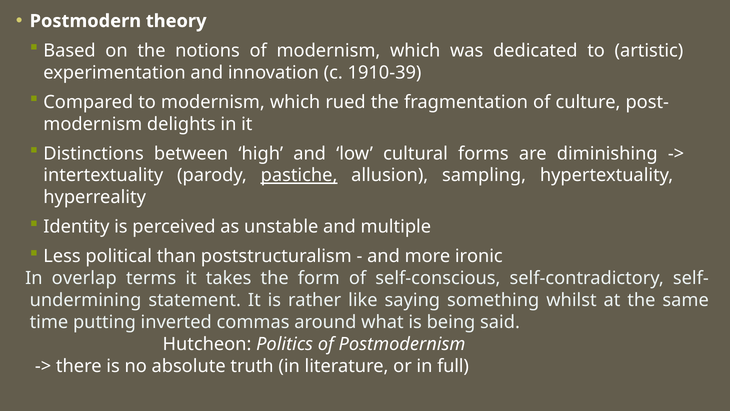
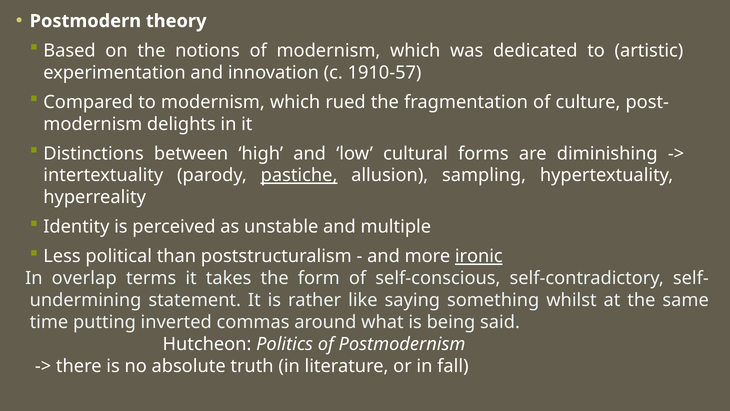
1910-39: 1910-39 -> 1910-57 (385, 72)
ironic underline: none -> present (479, 256)
full: full -> fall (453, 366)
